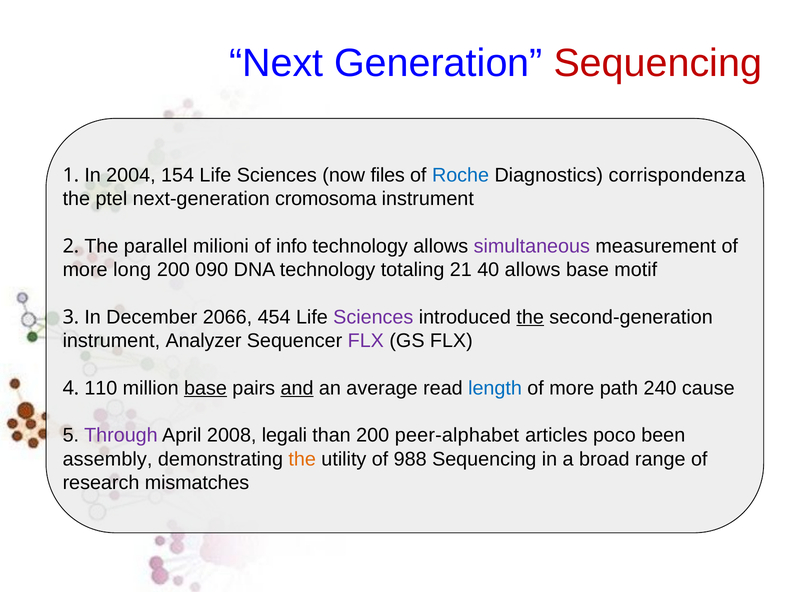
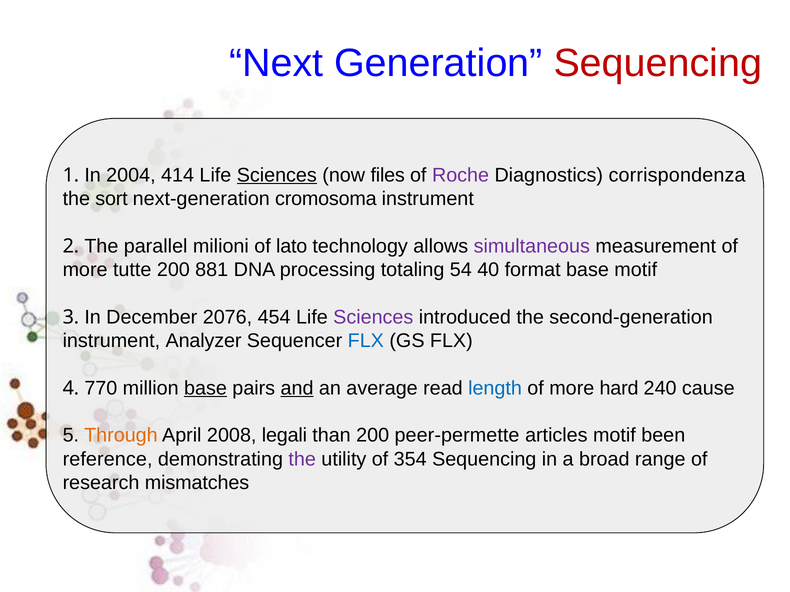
154: 154 -> 414 (178, 175)
Sciences underline: none -> present (277, 175)
Roche colour: blue -> purple (461, 175)
ptel: ptel -> sort (111, 199)
info: info -> lato (292, 246)
long: long -> tutte (132, 270)
090: 090 -> 881 (212, 270)
DNA technology: technology -> processing (328, 270)
21: 21 -> 54 (461, 270)
40 allows: allows -> format (533, 270)
2066: 2066 -> 2076 (227, 317)
the underline: present -> none (530, 317)
FLX colour: purple -> blue (366, 341)
110: 110 -> 770 (101, 388)
path: path -> hard (619, 388)
Through colour: purple -> orange (121, 436)
peer-alphabet: peer-alphabet -> peer-permette (457, 436)
articles poco: poco -> motif (614, 436)
assembly: assembly -> reference (108, 460)
the colour: orange -> purple (302, 460)
988: 988 -> 354 (410, 460)
